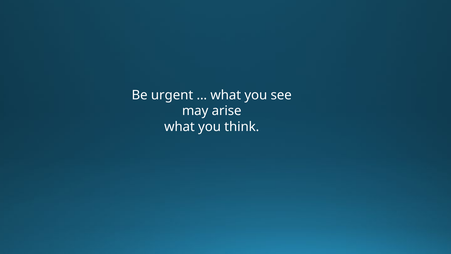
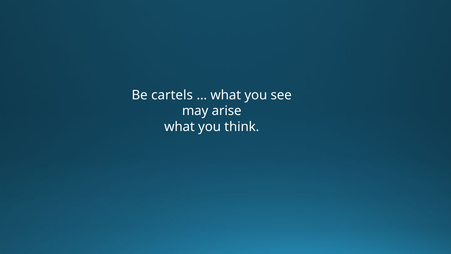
urgent: urgent -> cartels (172, 95)
